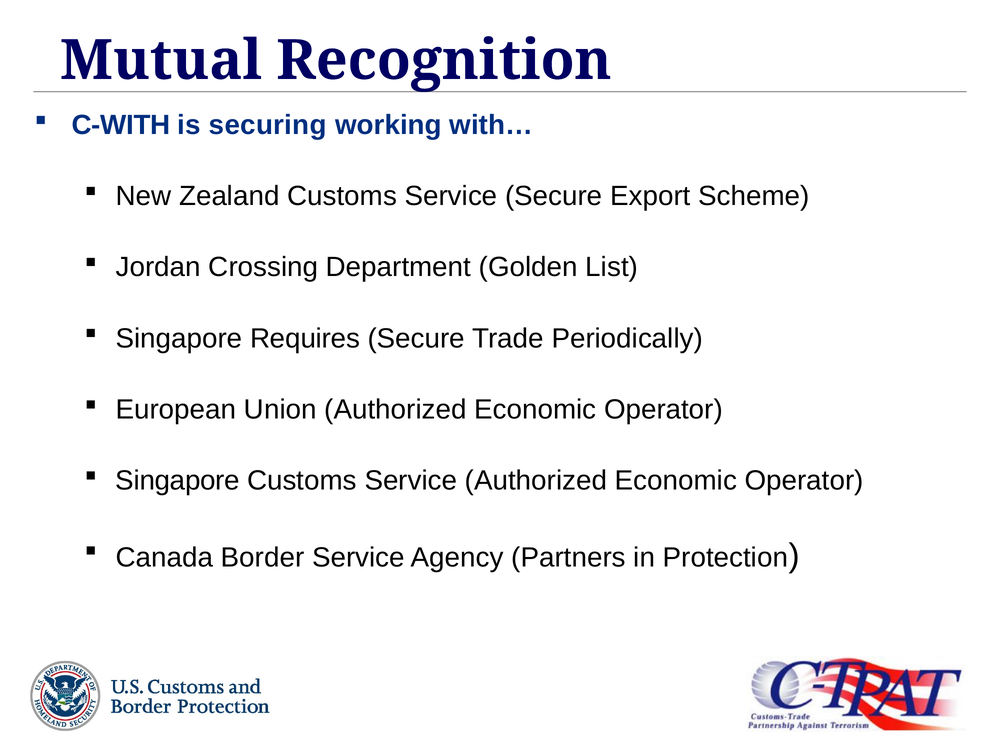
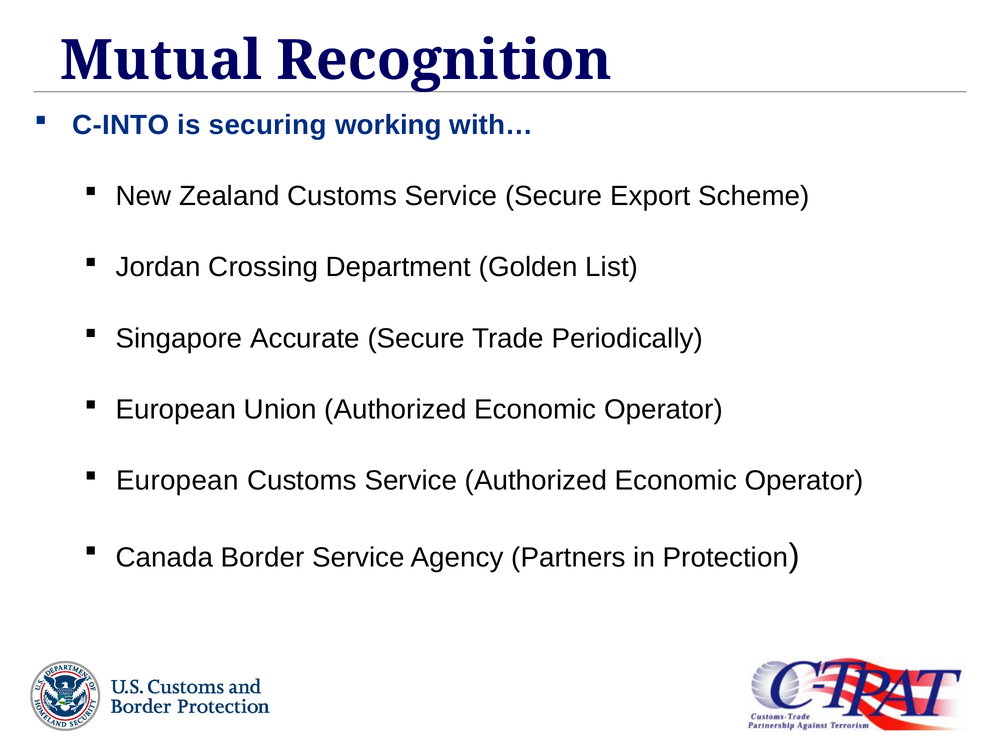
C-WITH: C-WITH -> C-INTO (121, 125)
Requires: Requires -> Accurate (305, 338)
Singapore: Singapore -> European (177, 481)
